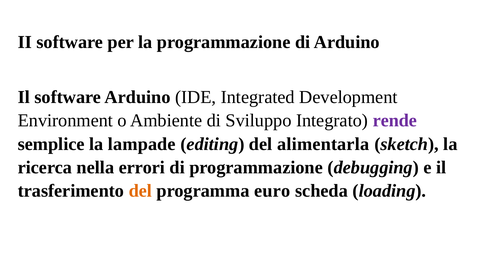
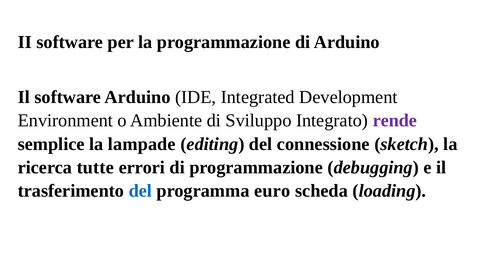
alimentarla: alimentarla -> connessione (323, 144)
nella: nella -> tutte (95, 167)
del colour: orange -> blue (140, 191)
